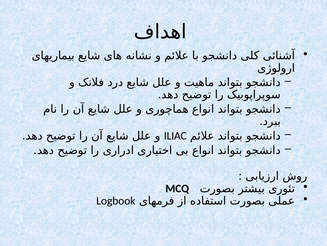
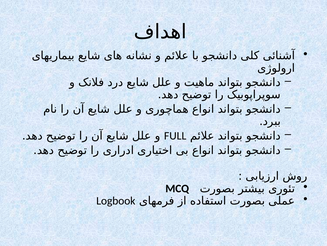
ILIAC: ILIAC -> FULL (175, 135)
